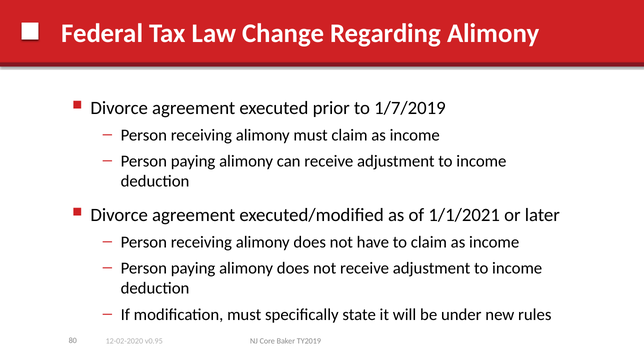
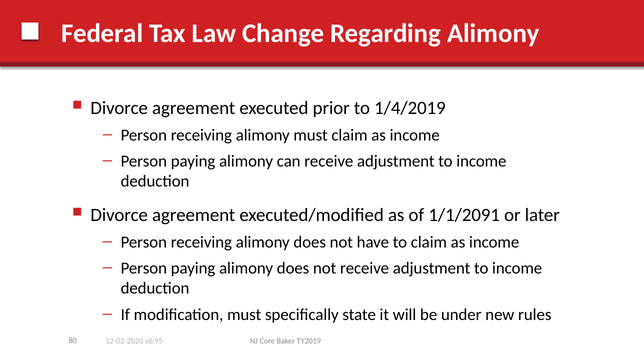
1/7/2019: 1/7/2019 -> 1/4/2019 (410, 108)
1/1/2021: 1/1/2021 -> 1/1/2091 (464, 215)
